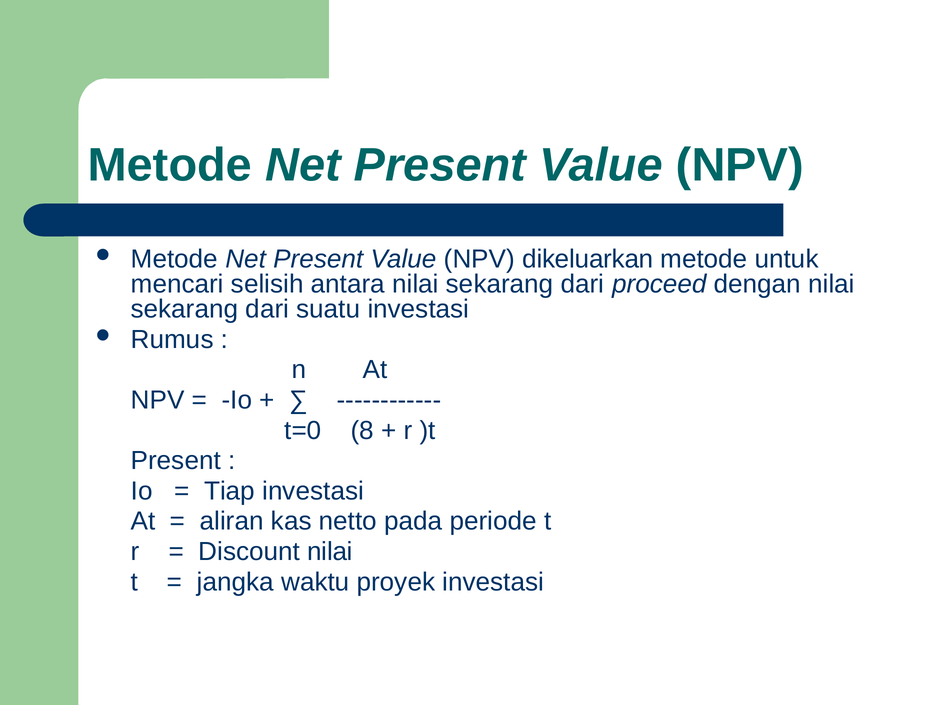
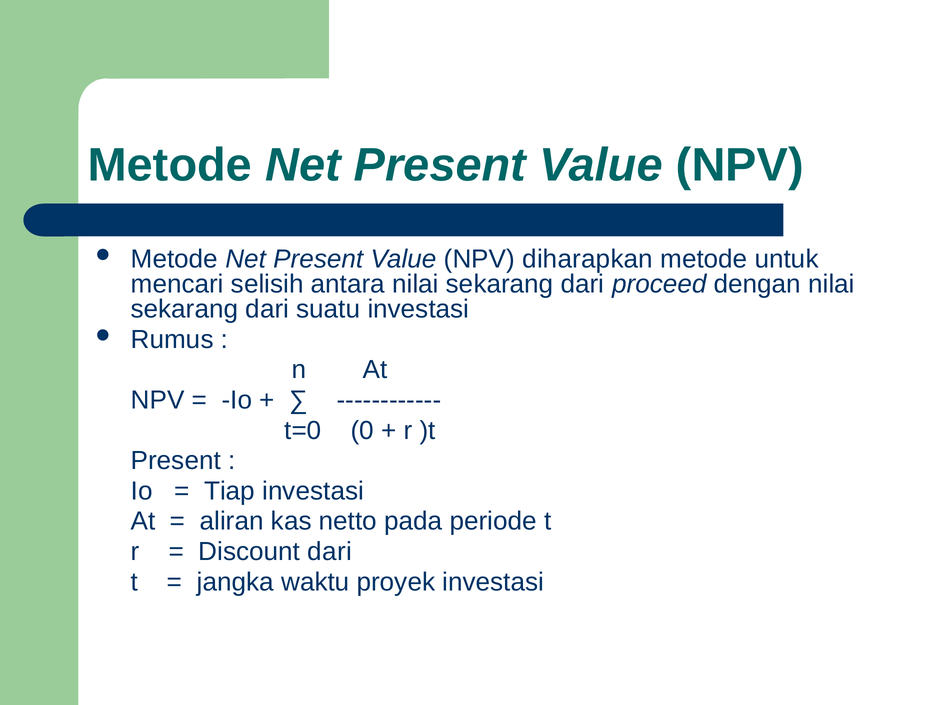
dikeluarkan: dikeluarkan -> diharapkan (588, 259)
8: 8 -> 0 (362, 430)
Discount nilai: nilai -> dari (330, 552)
